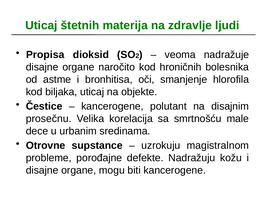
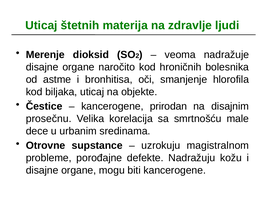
Propisa: Propisa -> Merenje (45, 55)
polutant: polutant -> prirodan (168, 106)
